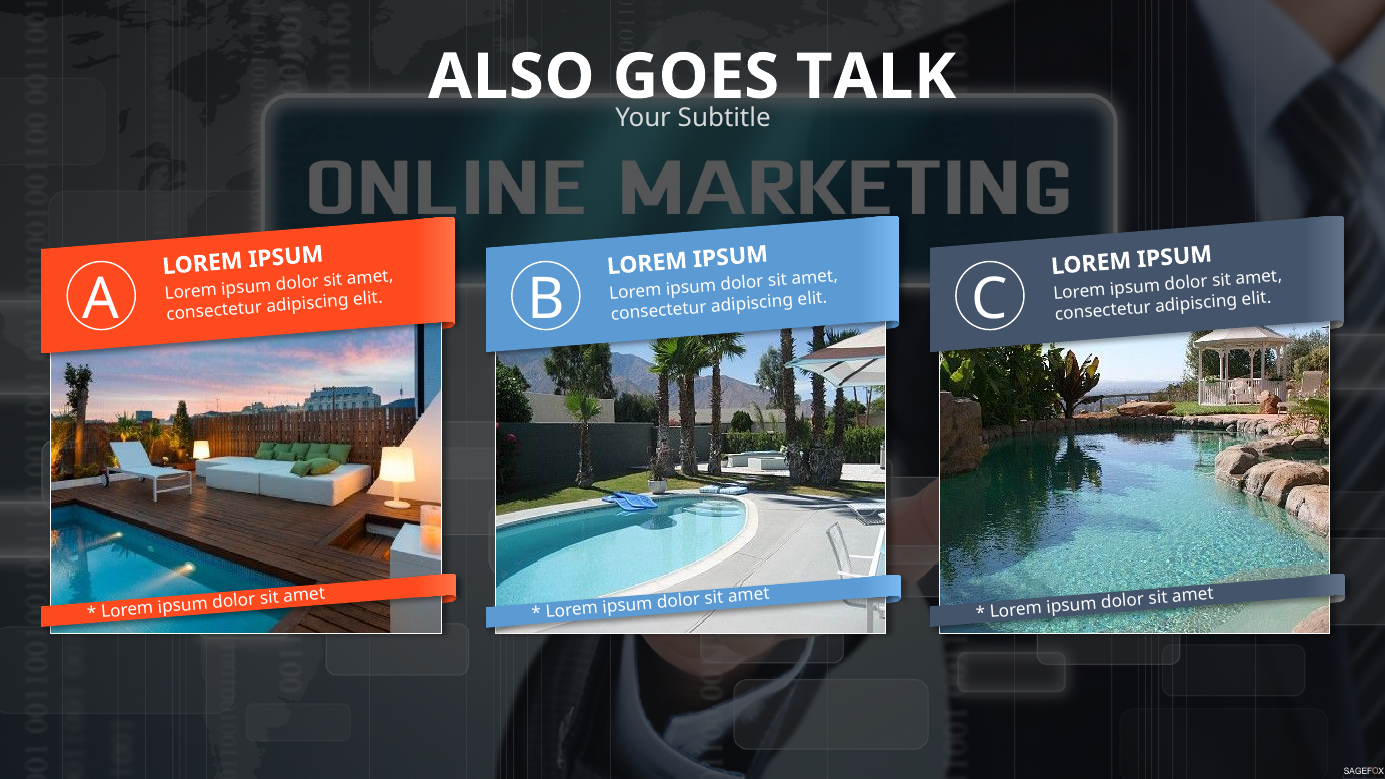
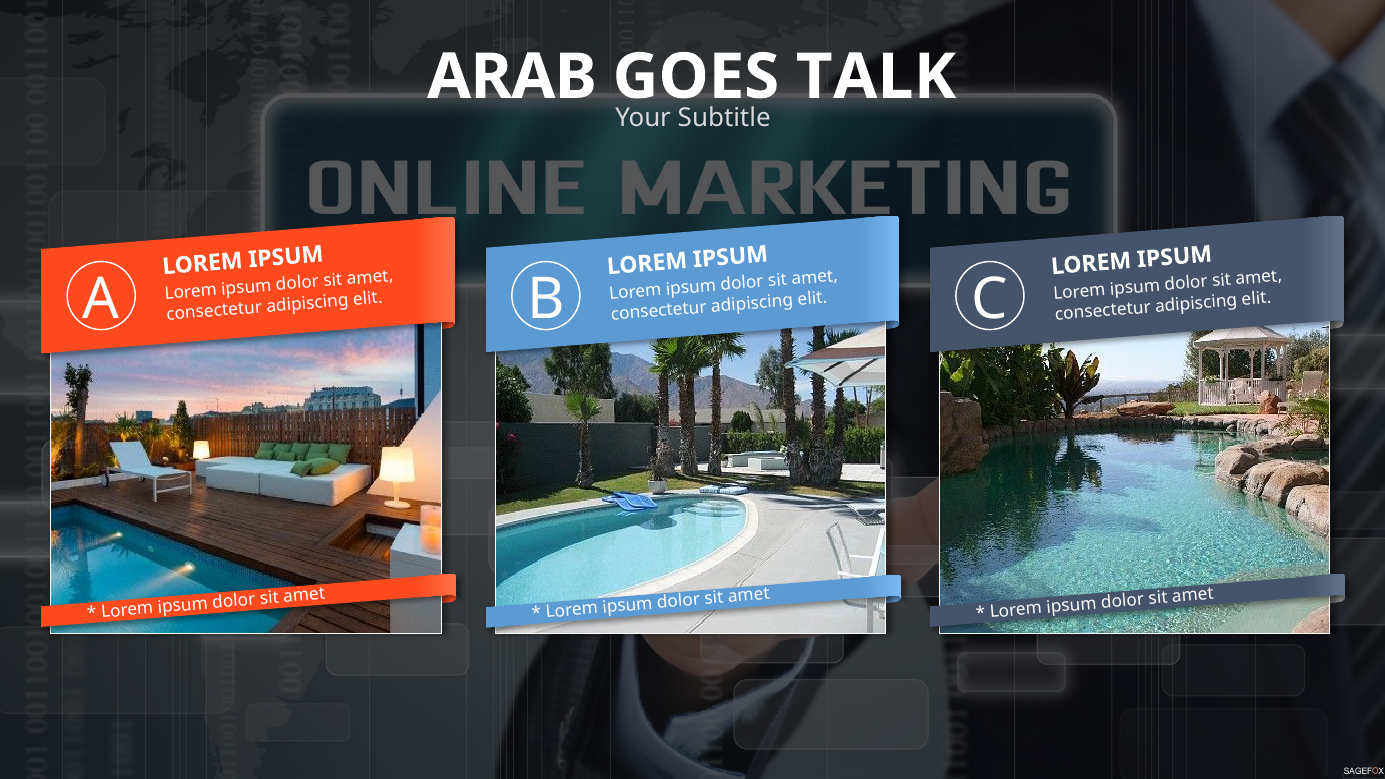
ALSO: ALSO -> ARAB (512, 77)
